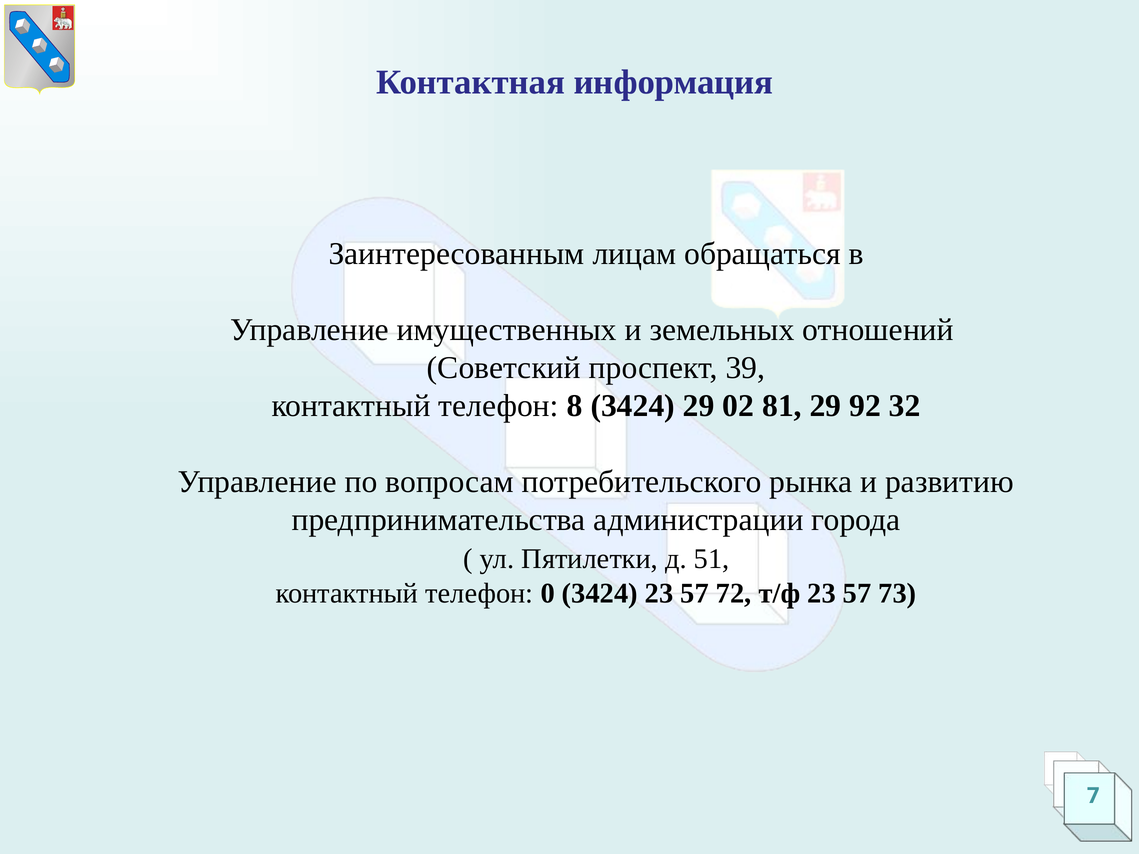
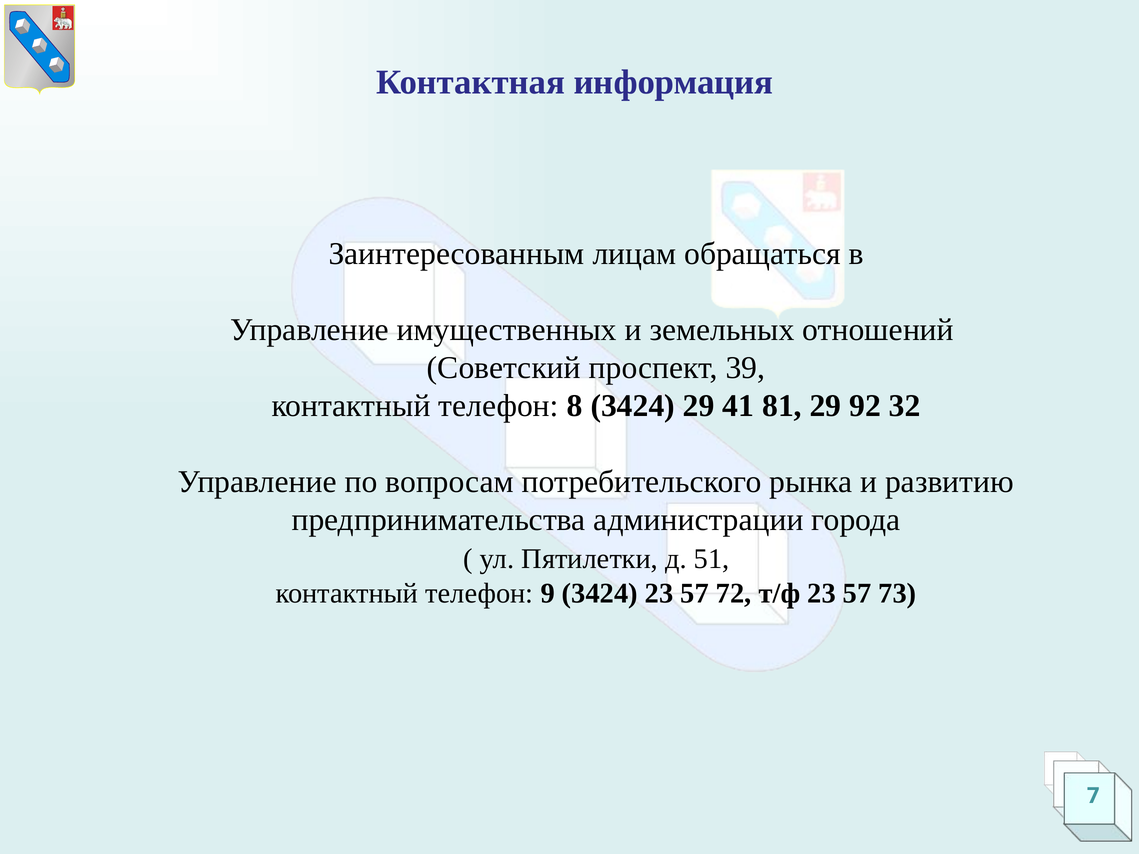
02: 02 -> 41 (738, 406)
0: 0 -> 9 (548, 594)
